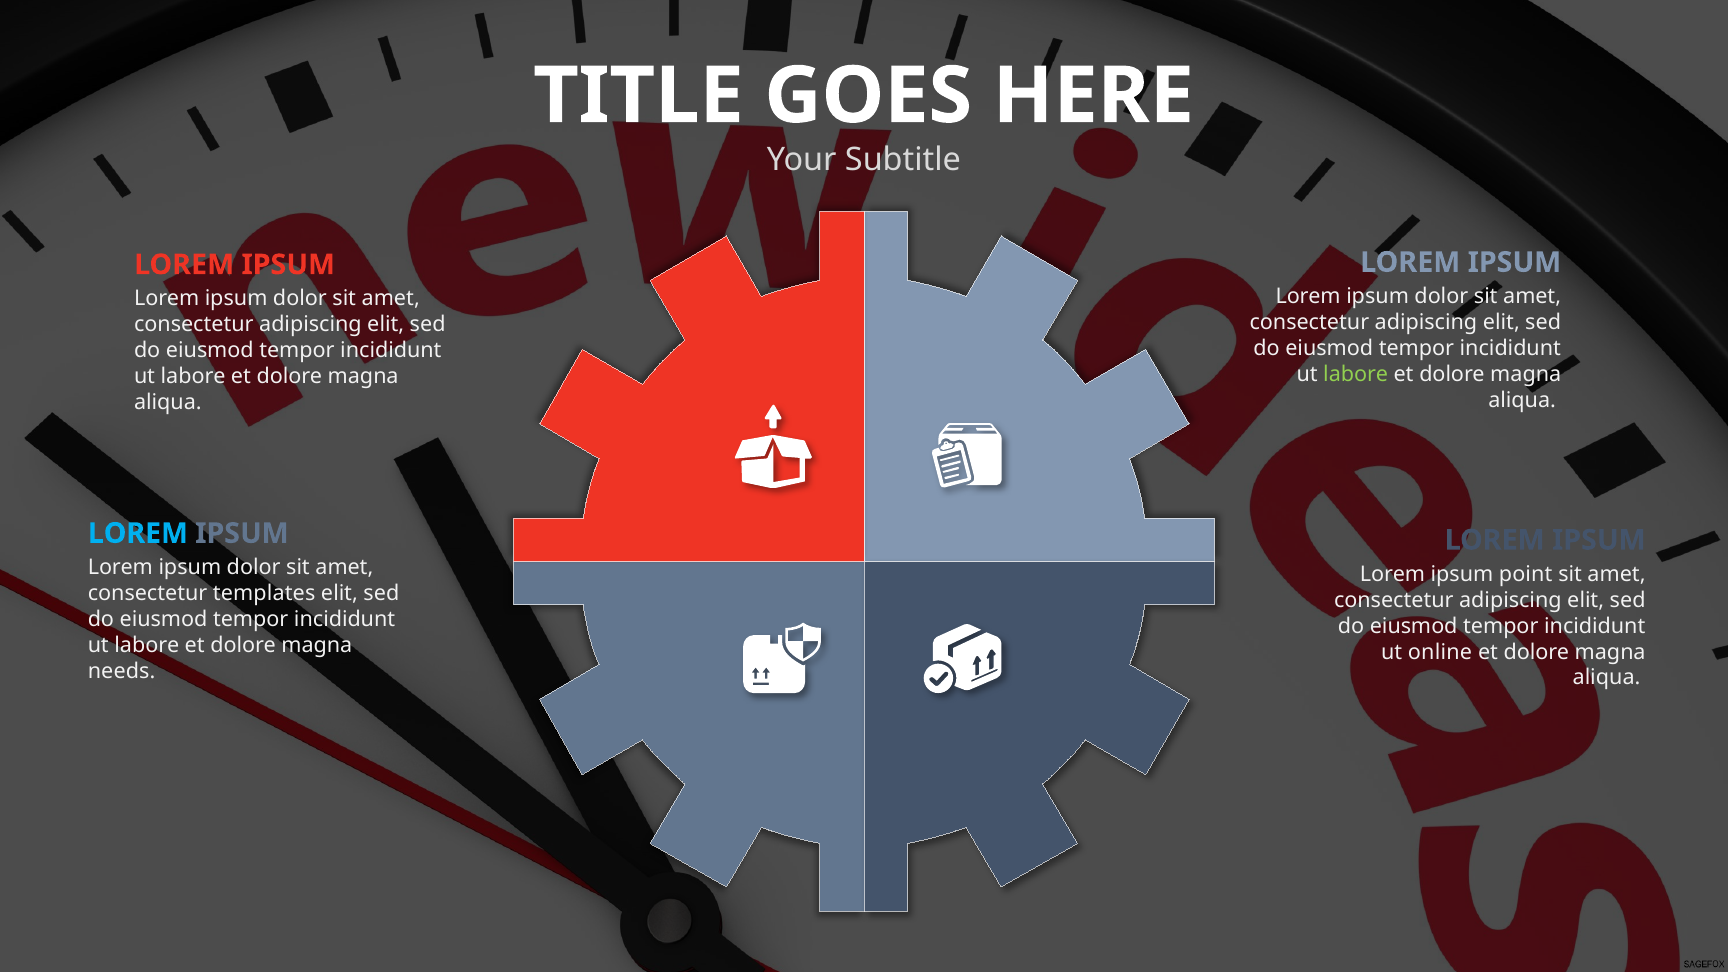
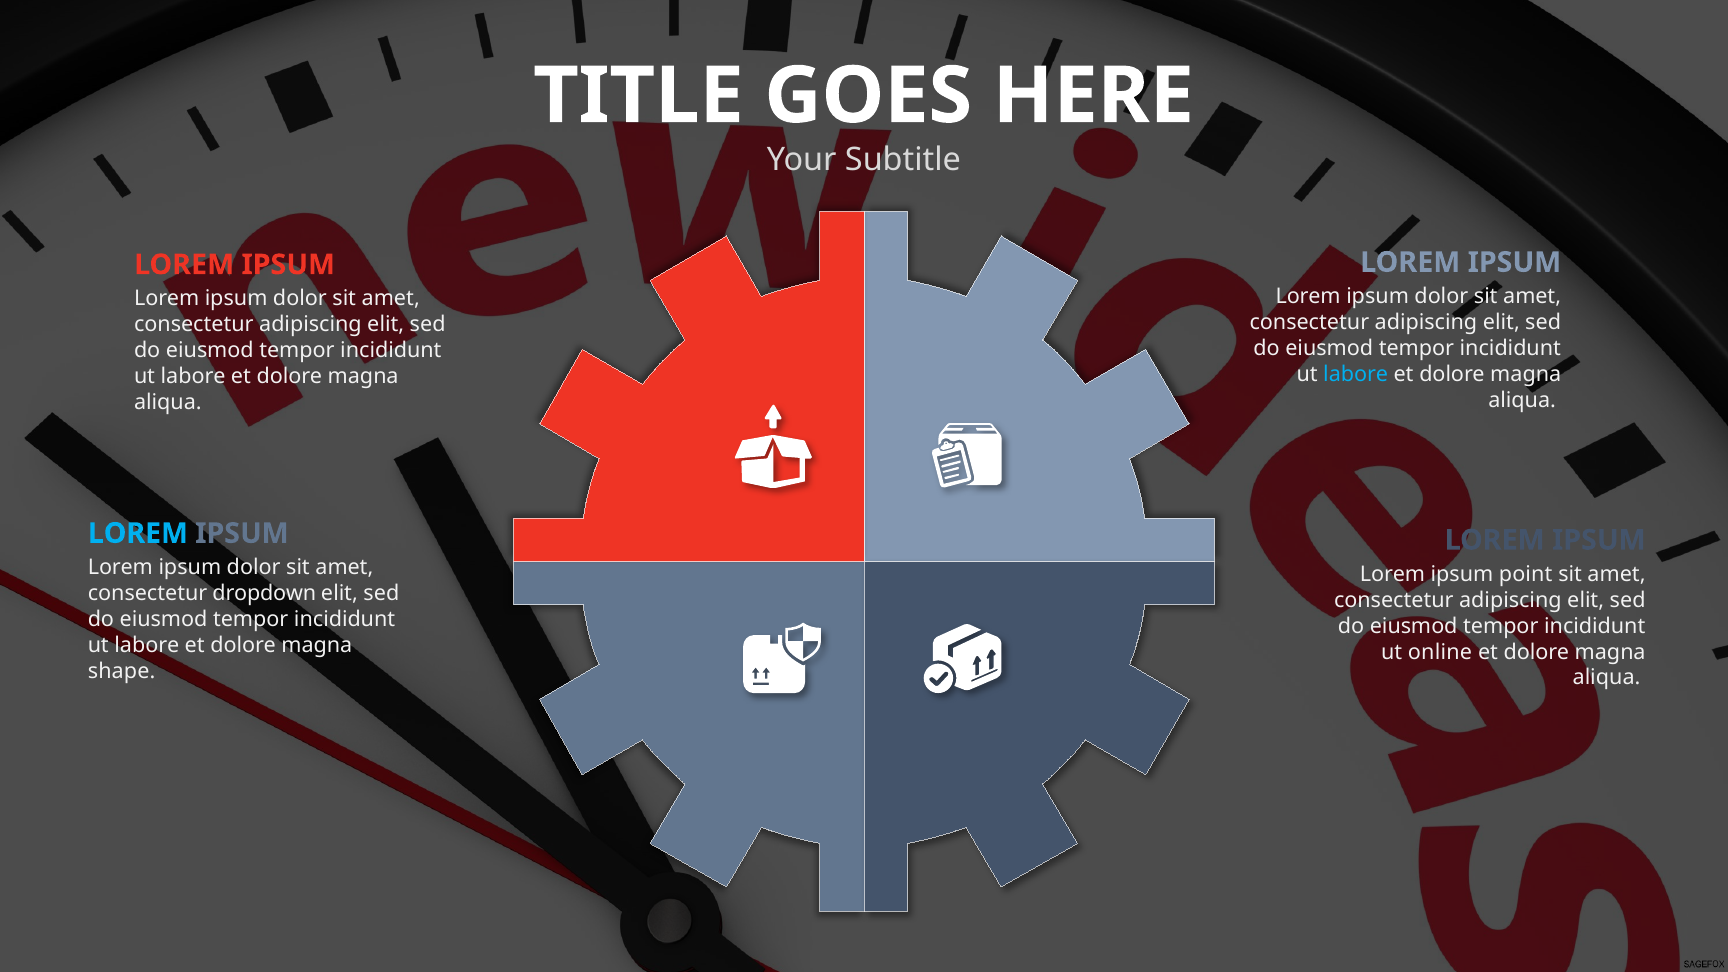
labore colour: light green -> light blue (1356, 374)
templates: templates -> dropdown (264, 593)
needs: needs -> shape (122, 671)
